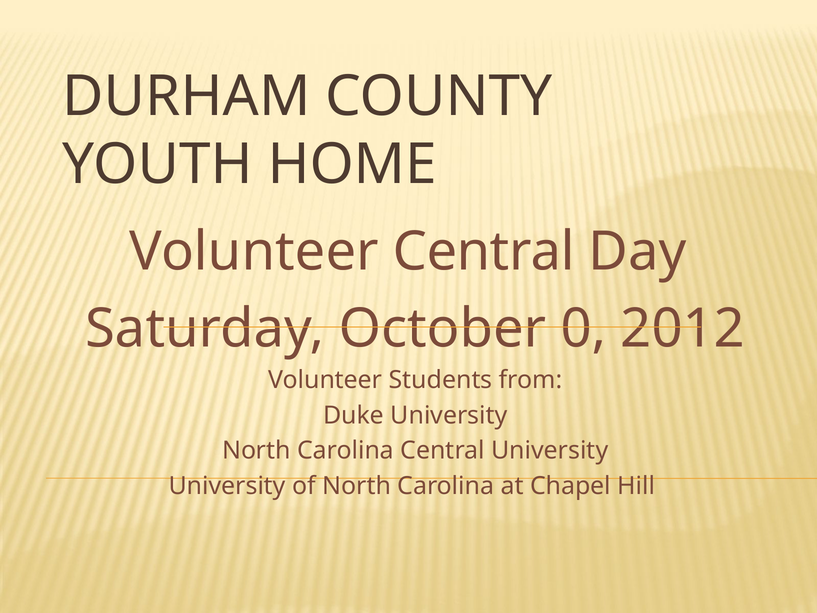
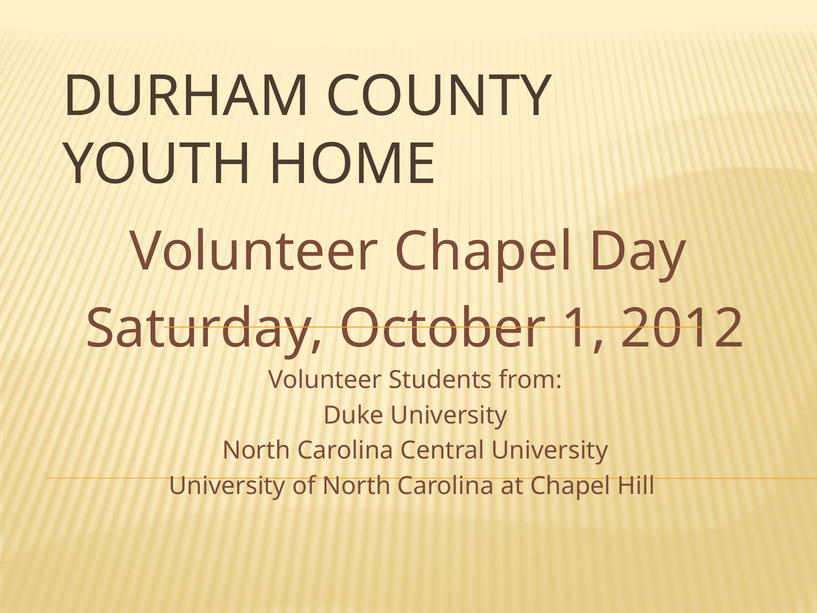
Volunteer Central: Central -> Chapel (483, 252)
0: 0 -> 1 (583, 329)
